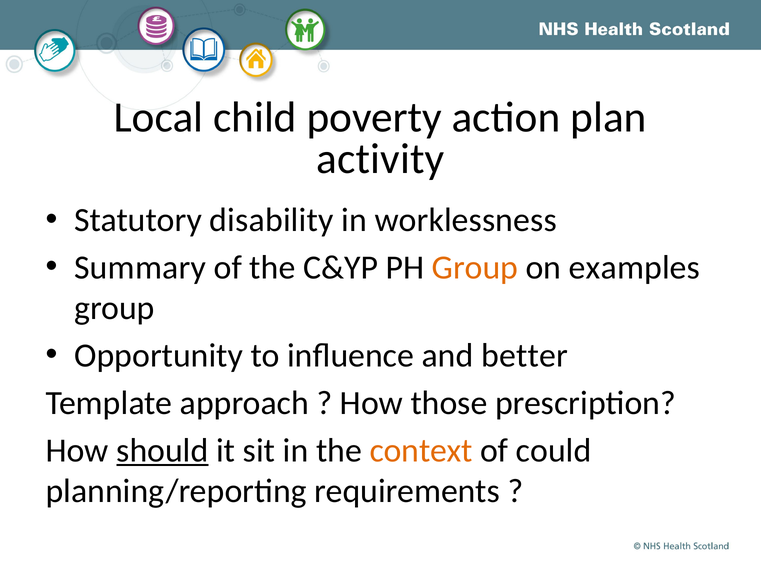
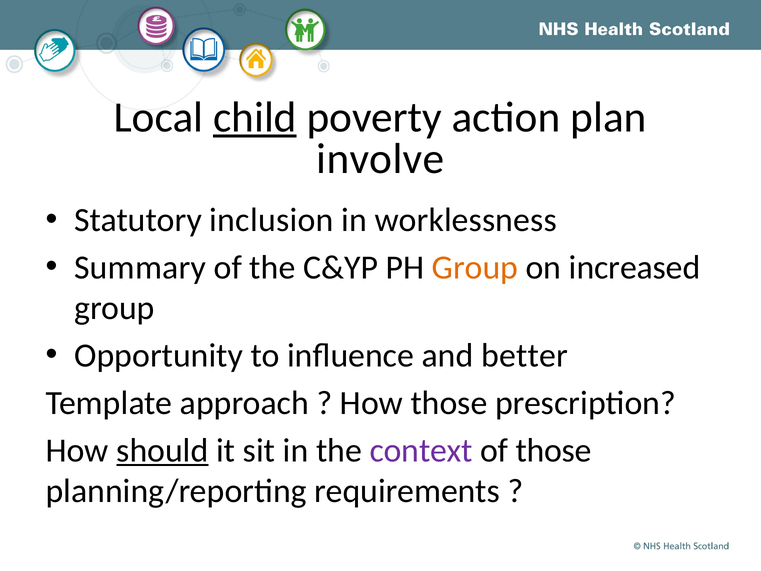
child underline: none -> present (255, 117)
activity: activity -> involve (380, 159)
disability: disability -> inclusion (271, 220)
examples: examples -> increased (635, 267)
context colour: orange -> purple (421, 450)
of could: could -> those (554, 450)
